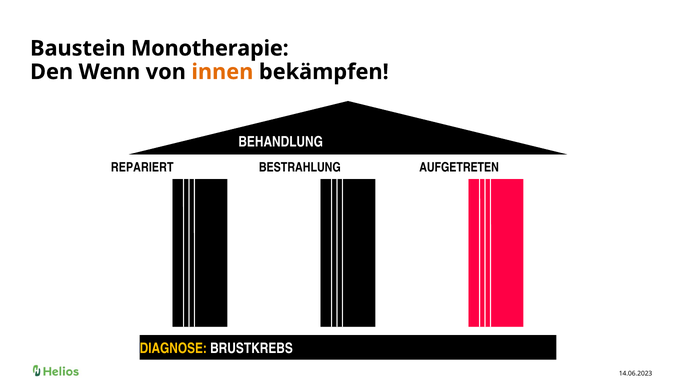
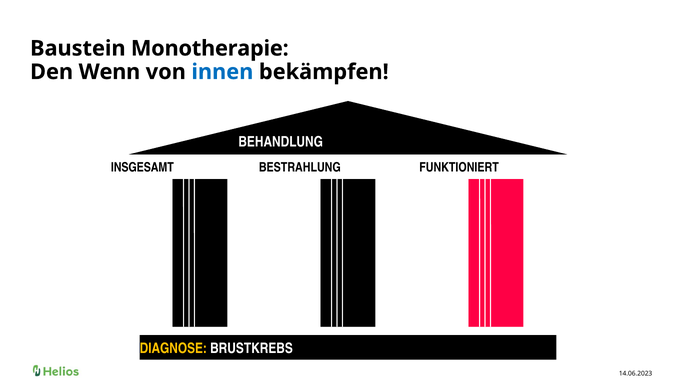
innen colour: orange -> blue (222, 72)
REPARIERT: REPARIERT -> INSGESAMT (142, 167)
AUFGETRETEN: AUFGETRETEN -> FUNKTIONIERT (459, 167)
